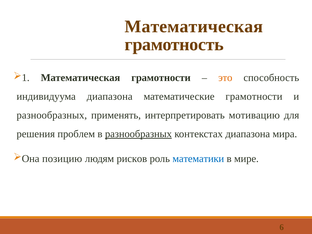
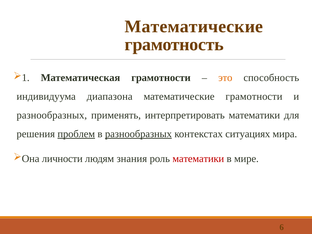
Математическая: Математическая -> Математические (194, 26)
интерпретировать мотивацию: мотивацию -> математики (254, 115)
проблем underline: none -> present (76, 134)
контекстах диапазона: диапазона -> ситуациях (248, 134)
позицию: позицию -> личности (62, 159)
рисков: рисков -> знания (132, 159)
математики colour: blue -> red (198, 159)
